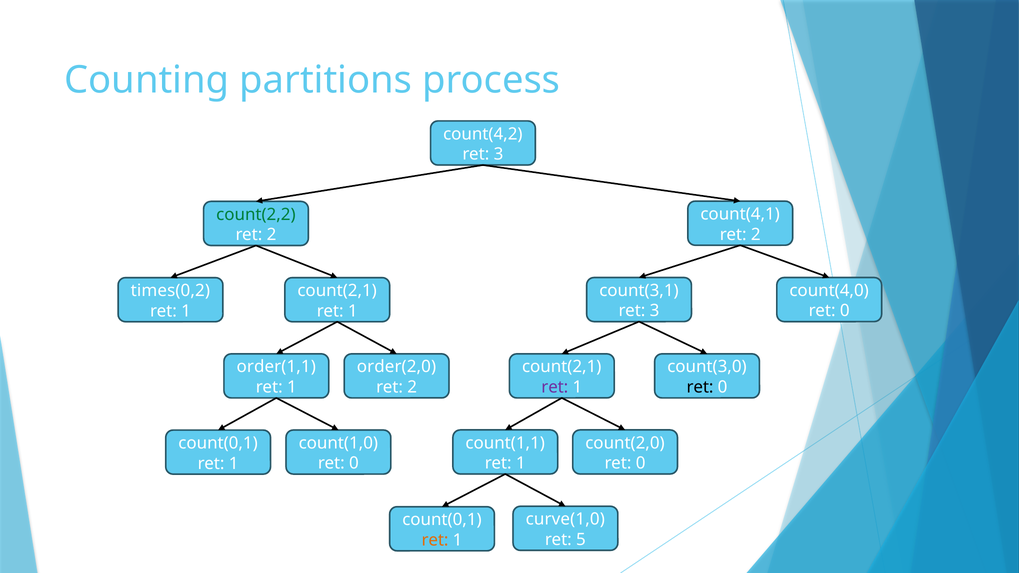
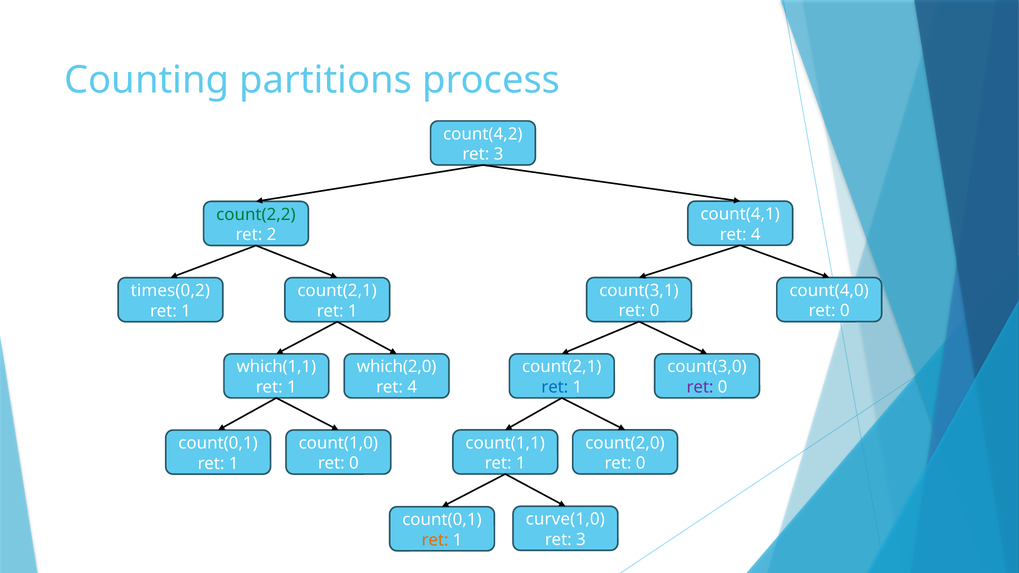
2: 2 -> 4 (756, 235)
3: 3 -> 0 (655, 311)
order(1,1: order(1,1 -> which(1,1 (276, 367)
order(2,0: order(2,0 -> which(2,0 (397, 367)
2: 2 -> 4 (412, 387)
ret colour: purple -> blue (555, 387)
ret colour: black -> purple (700, 387)
5: 5 -> 3 (581, 540)
